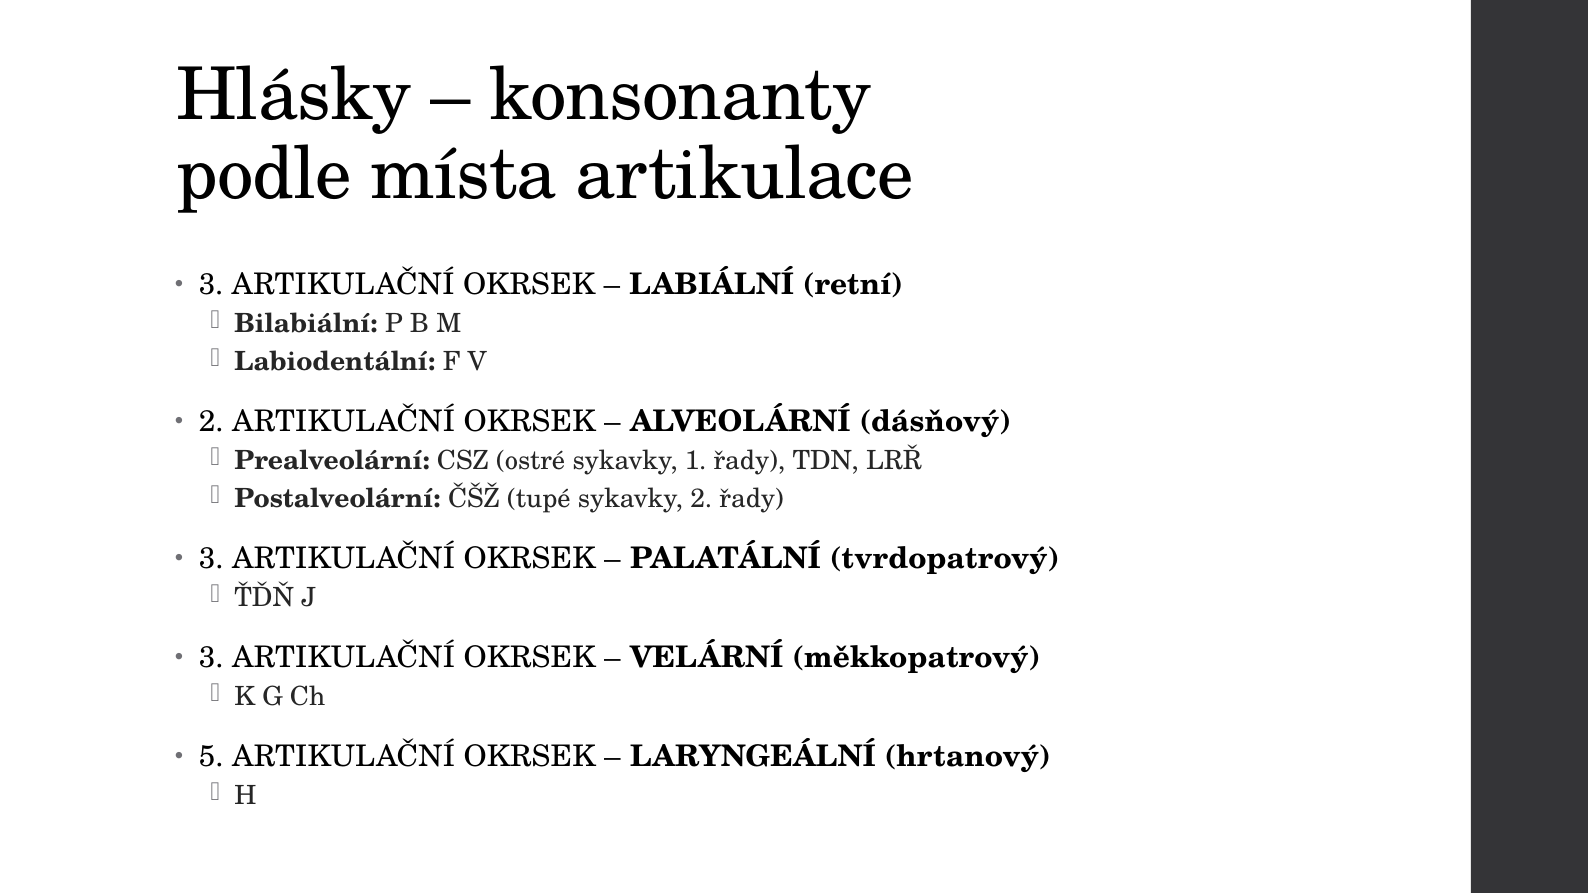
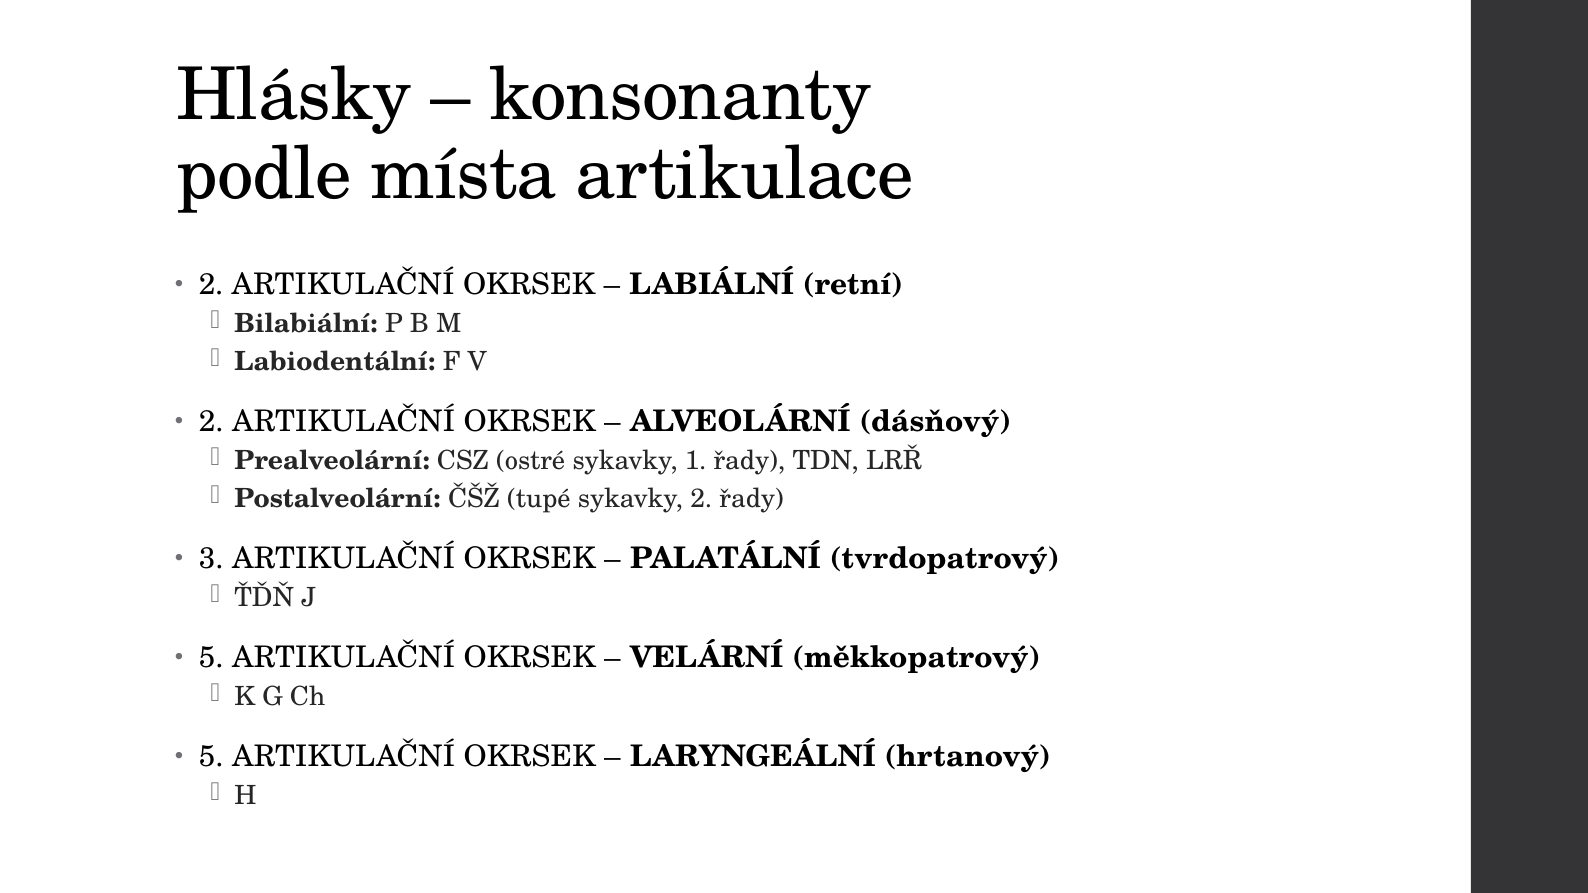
3: 3 -> 2 (211, 284)
3: 3 -> 5 (211, 658)
